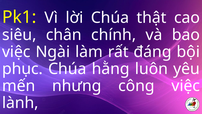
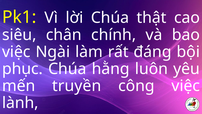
nhưng: nhưng -> truyền (77, 86)
